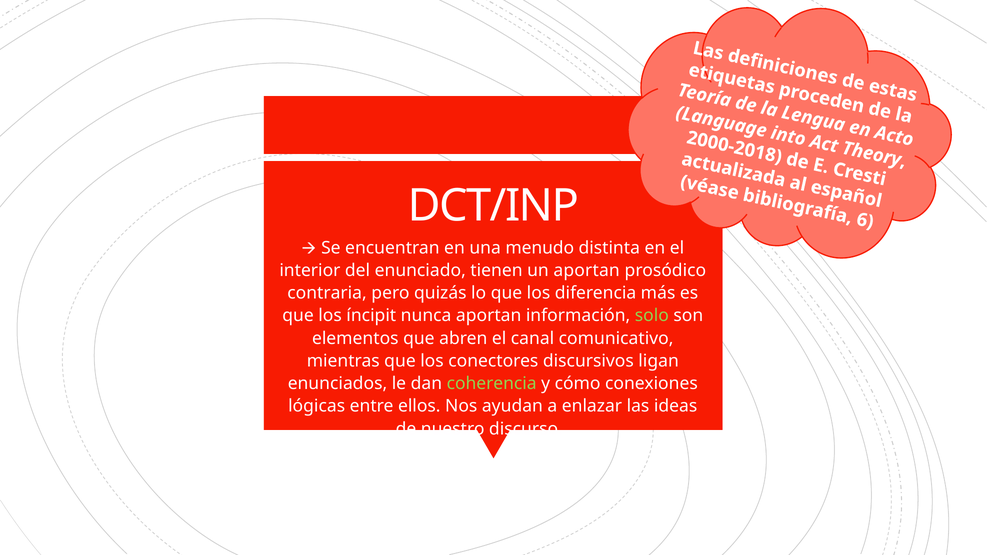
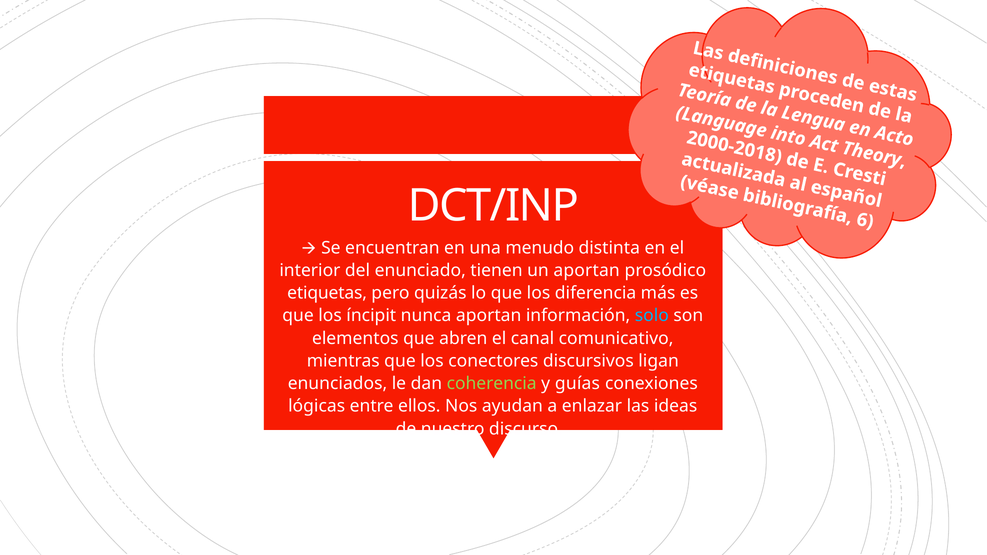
contraria: contraria -> etiquetas (327, 293)
solo colour: light green -> light blue (652, 316)
cómo: cómo -> guías (577, 384)
